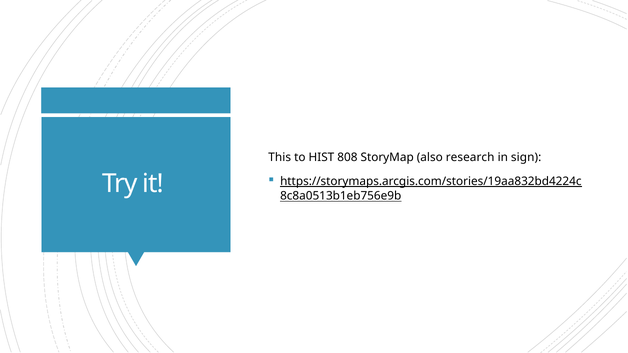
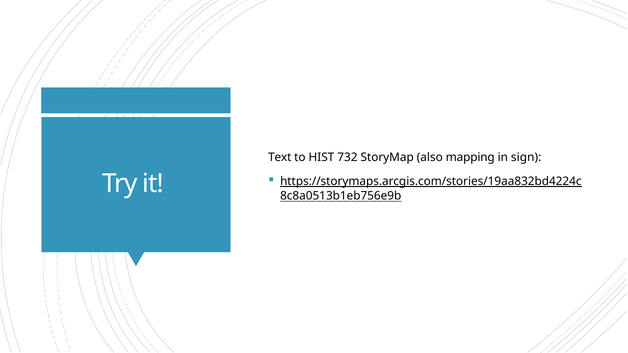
This: This -> Text (280, 157)
808: 808 -> 732 (347, 157)
research: research -> mapping (470, 157)
